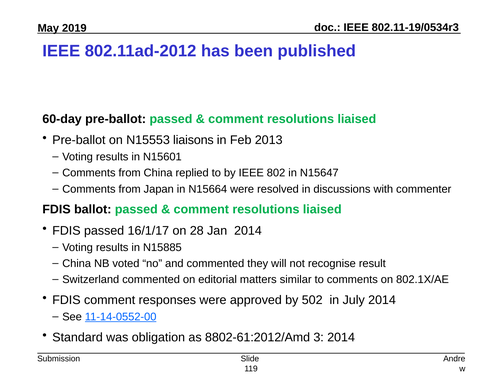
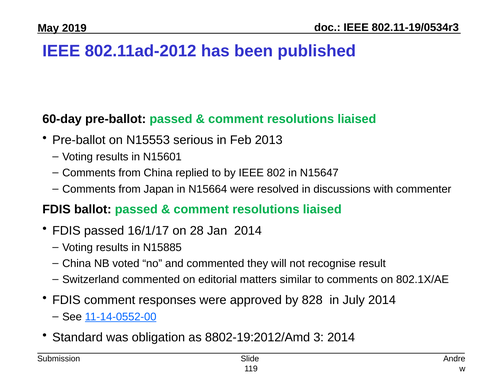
liaisons: liaisons -> serious (193, 140)
502: 502 -> 828 (312, 300)
8802-61:2012/Amd: 8802-61:2012/Amd -> 8802-19:2012/Amd (258, 337)
